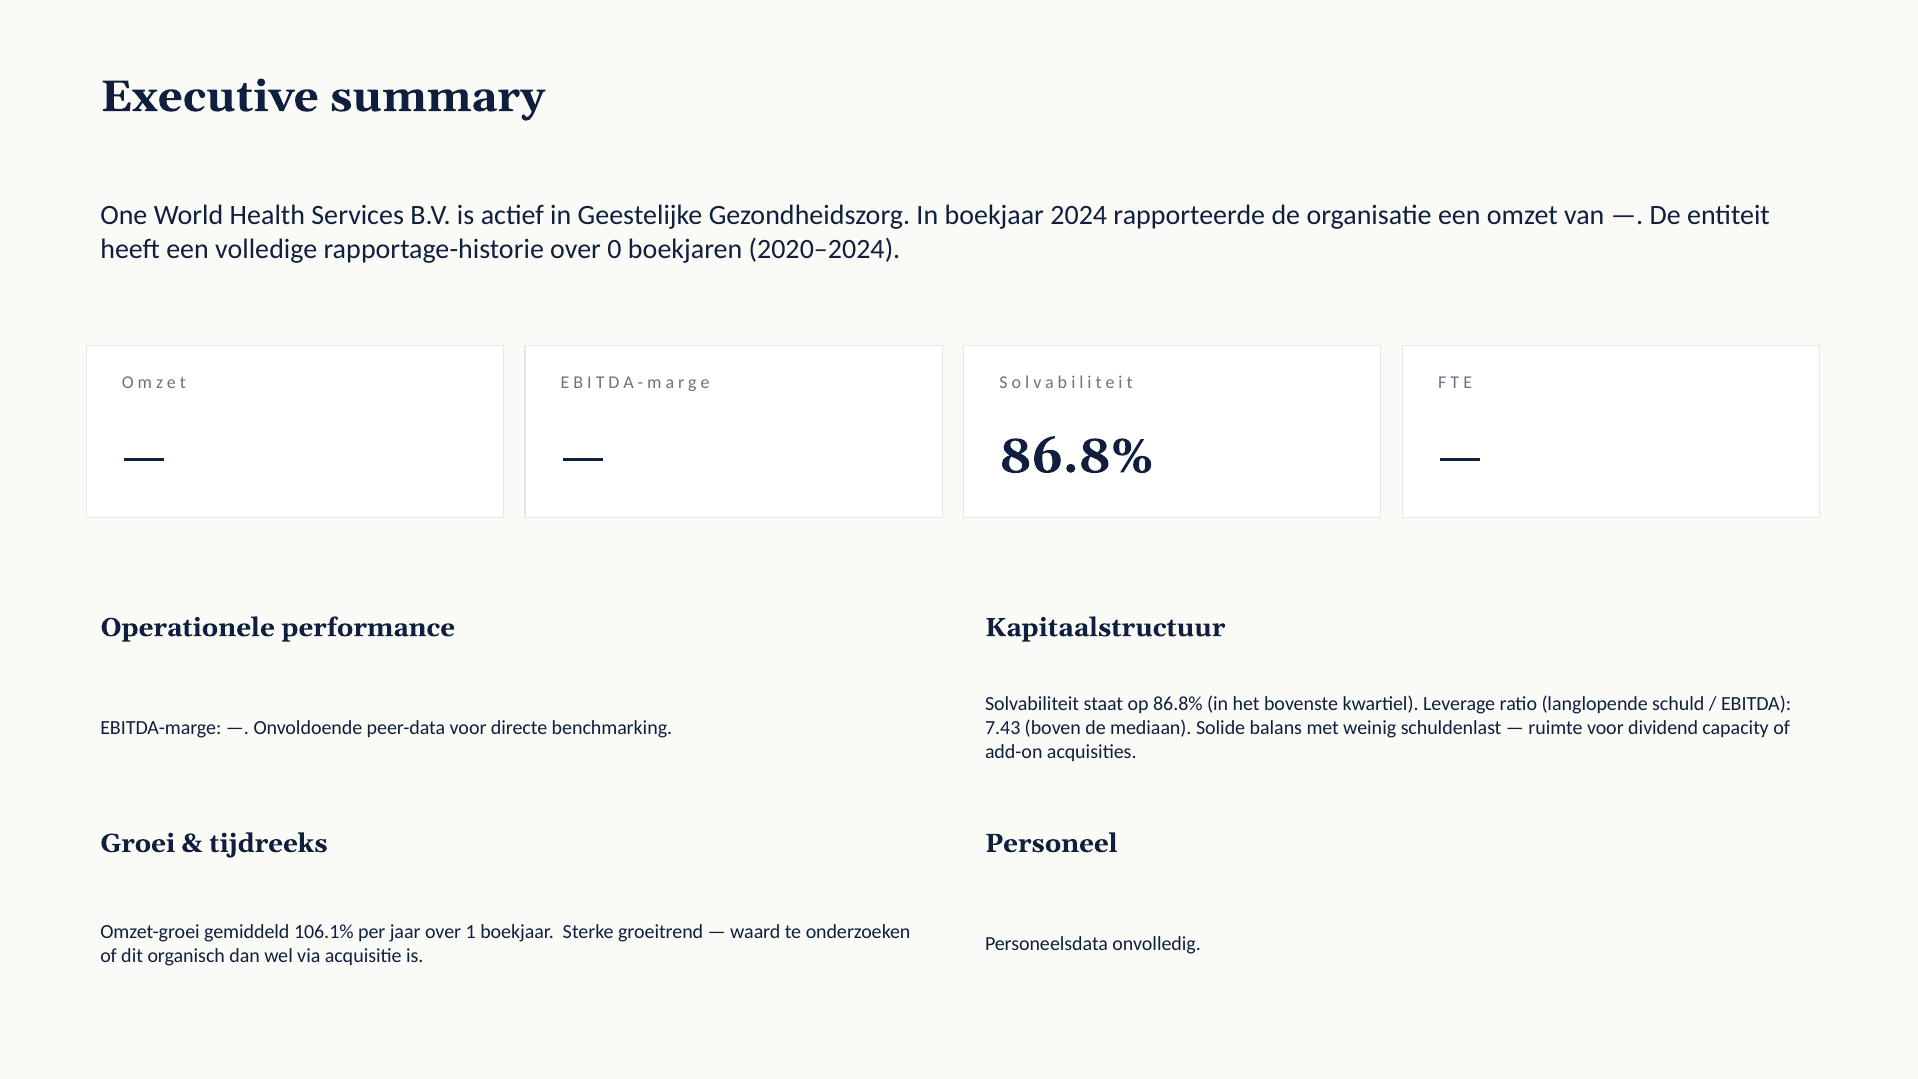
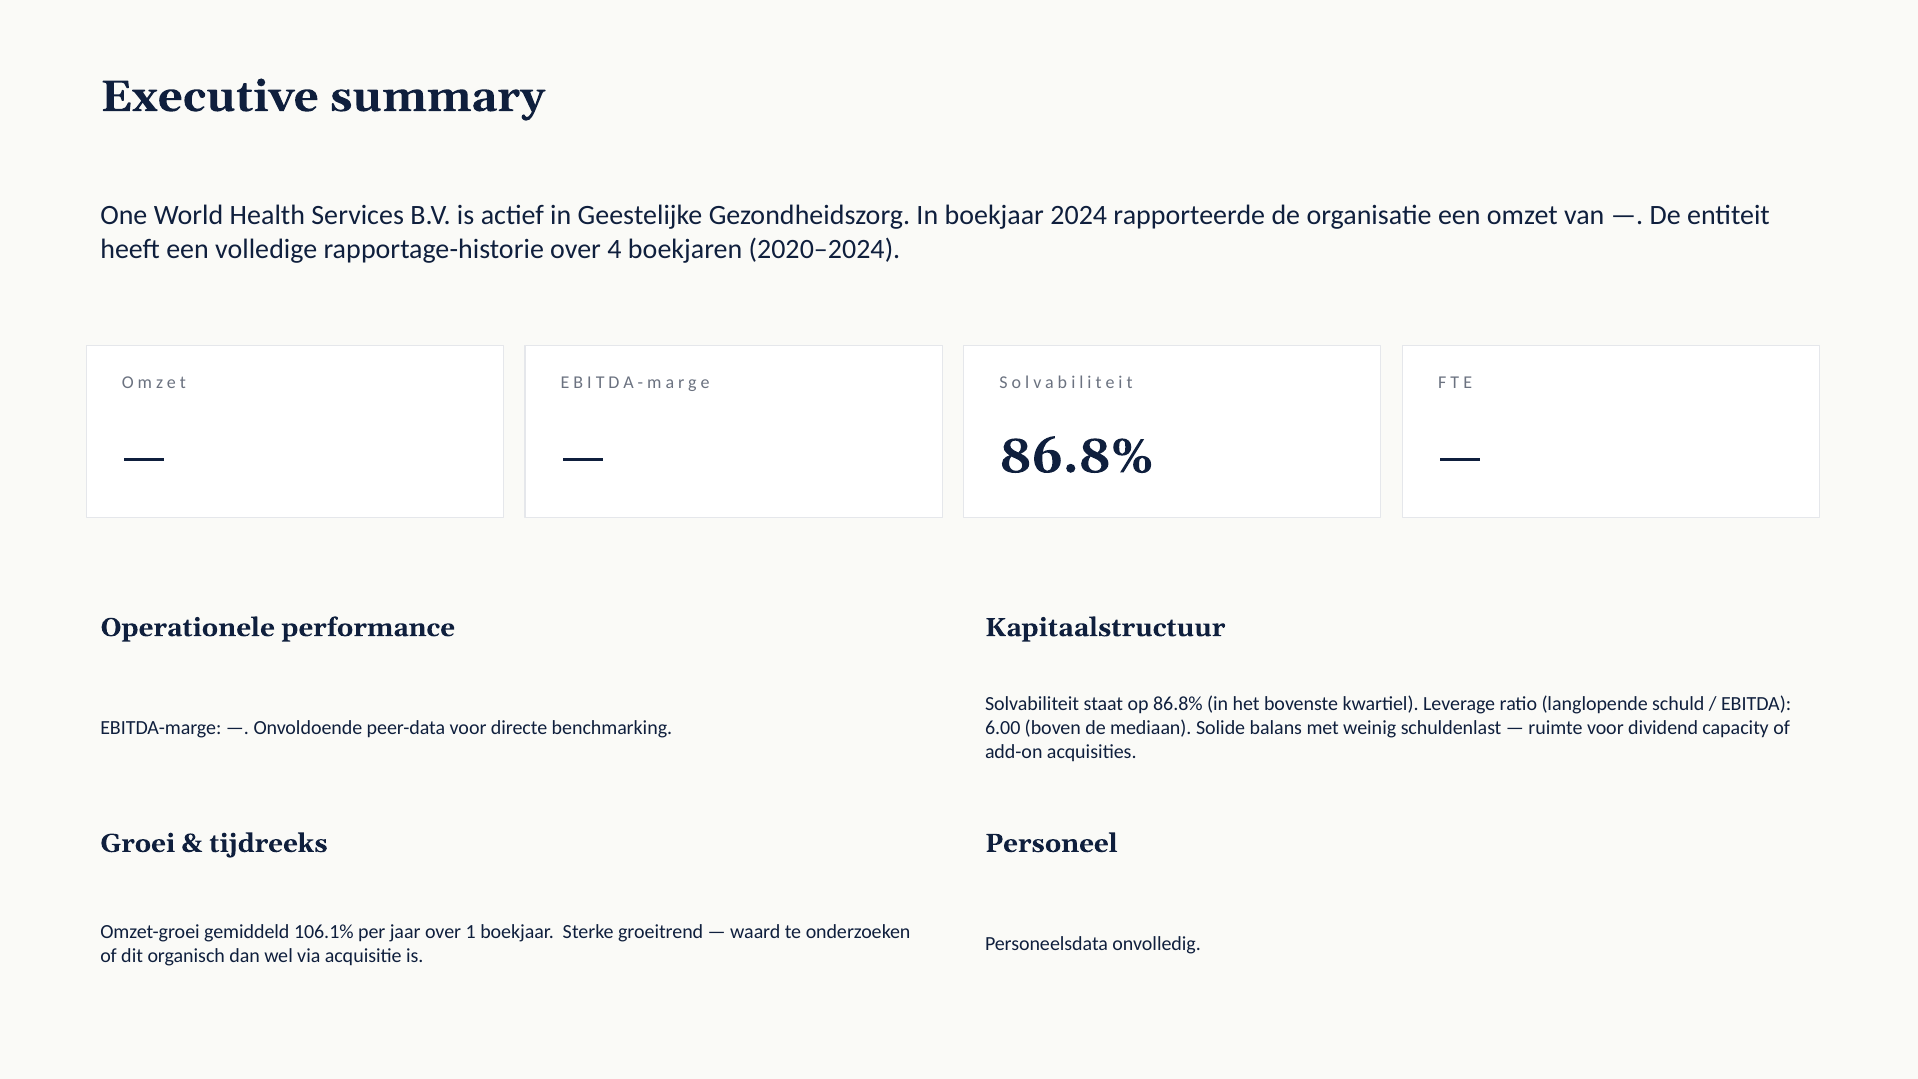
0: 0 -> 4 (615, 249)
7.43: 7.43 -> 6.00 (1003, 728)
